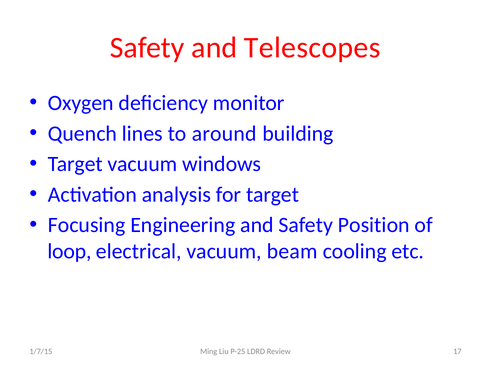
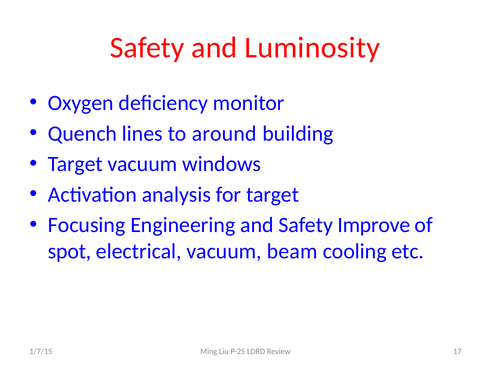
Telescopes: Telescopes -> Luminosity (312, 48)
Position: Position -> Improve (374, 225)
loop: loop -> spot (70, 251)
